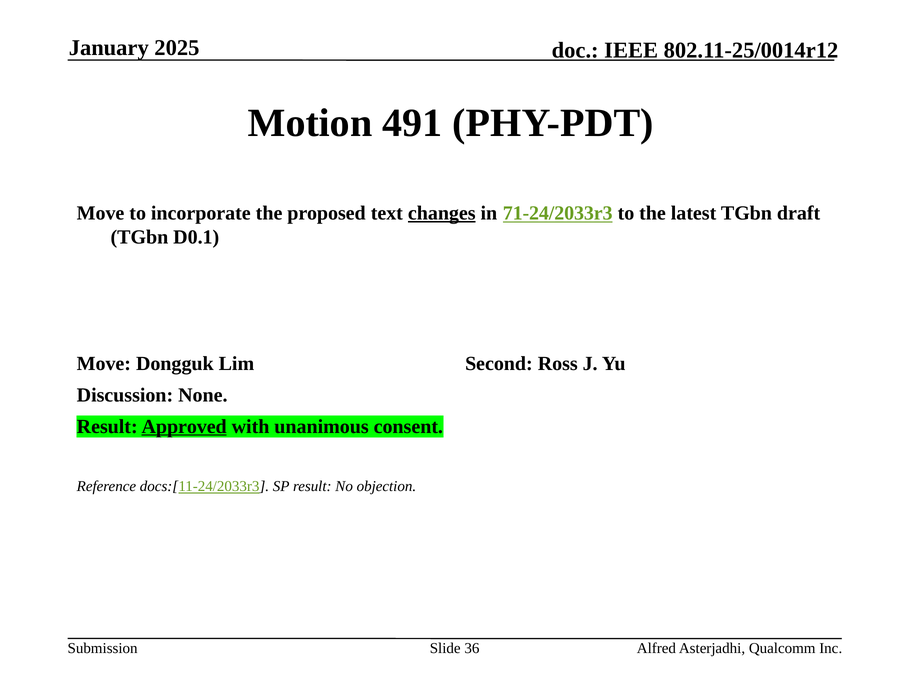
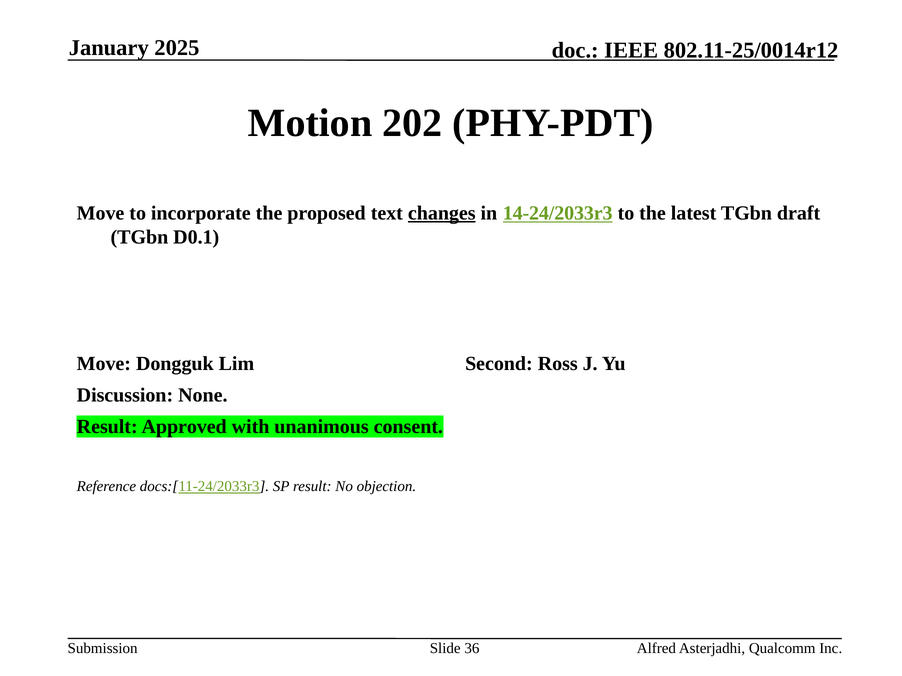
491: 491 -> 202 (412, 123)
71-24/2033r3: 71-24/2033r3 -> 14-24/2033r3 (558, 213)
Approved underline: present -> none (184, 427)
